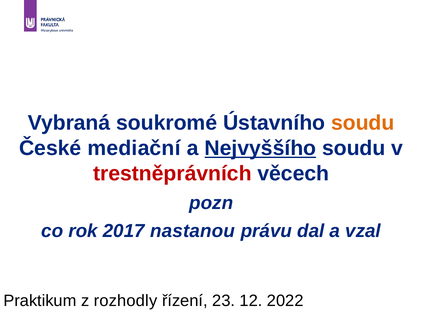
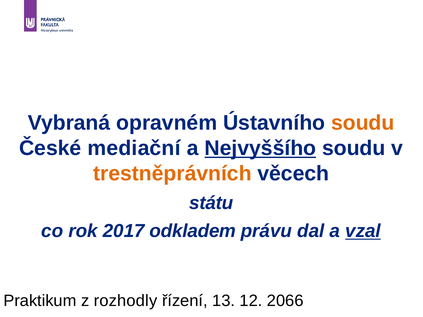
soukromé: soukromé -> opravném (167, 123)
trestněprávních colour: red -> orange (172, 174)
pozn: pozn -> státu (211, 203)
nastanou: nastanou -> odkladem (193, 231)
vzal underline: none -> present (363, 231)
23: 23 -> 13 (224, 301)
2022: 2022 -> 2066 (285, 301)
